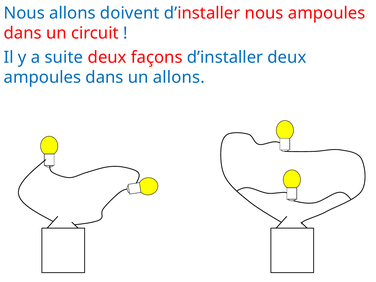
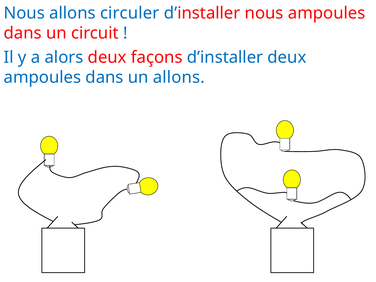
doivent: doivent -> circuler (130, 13)
suite: suite -> alors (64, 57)
